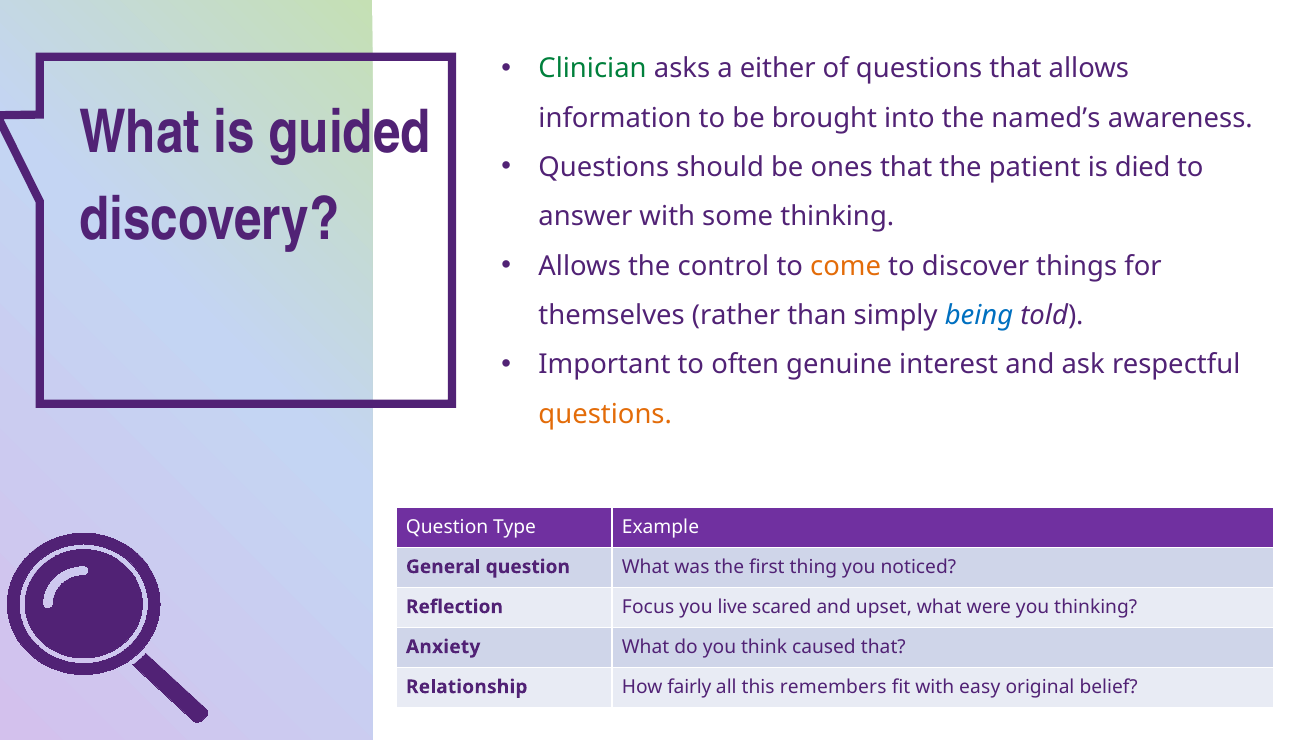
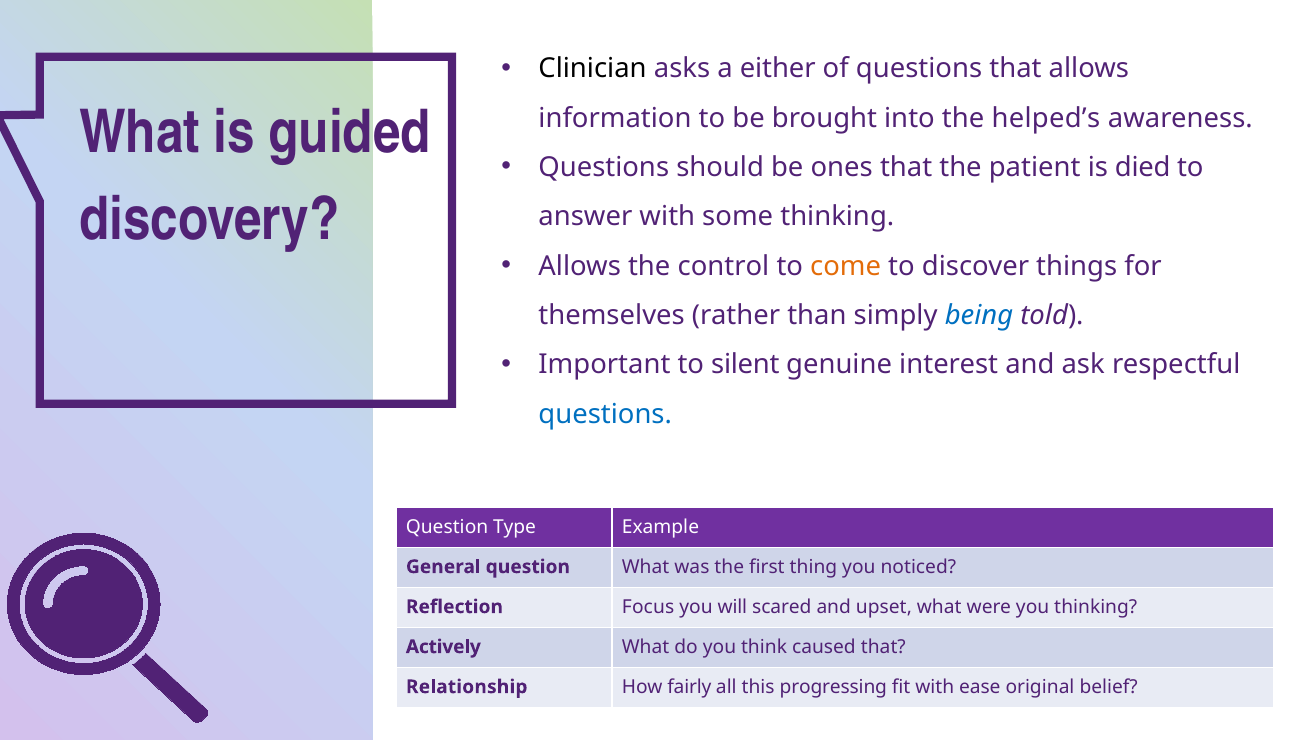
Clinician colour: green -> black (593, 69)
named’s: named’s -> helped’s (1046, 118)
often: often -> silent (745, 365)
questions colour: orange -> blue (605, 414)
live: live -> will (732, 607)
Anxiety: Anxiety -> Actively (443, 647)
remembers: remembers -> progressing (833, 687)
easy: easy -> ease (980, 687)
